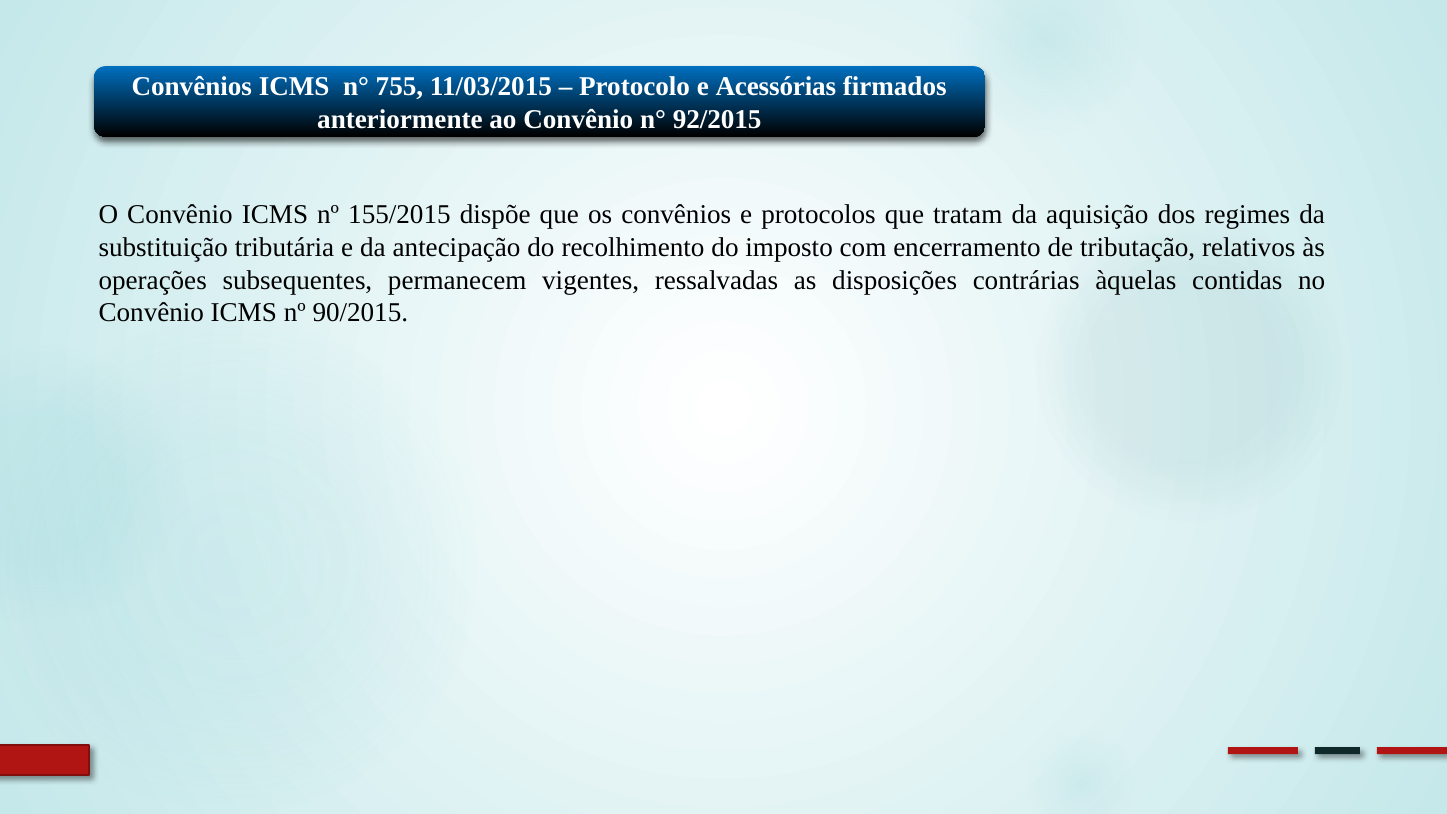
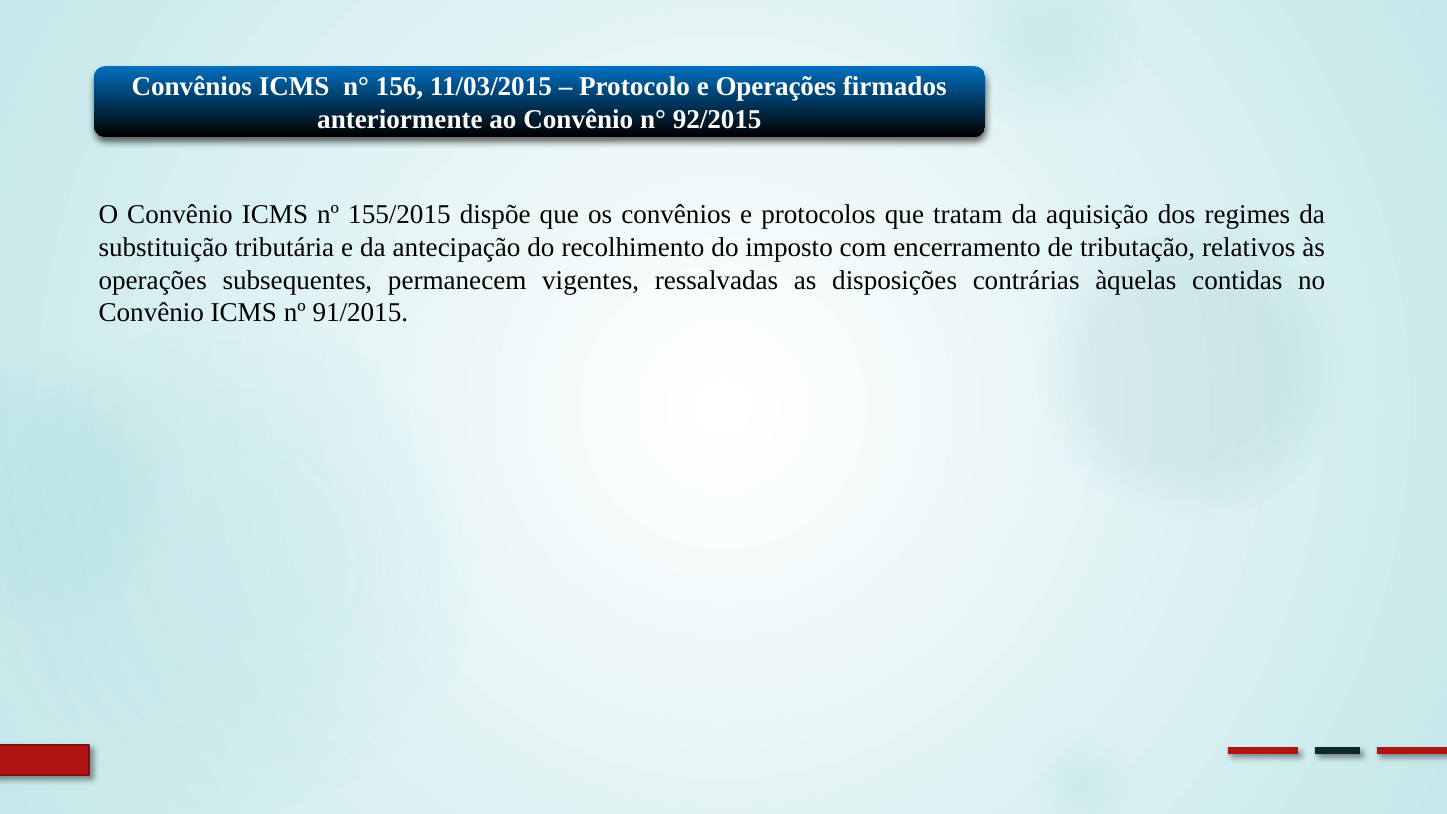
755: 755 -> 156 (399, 87)
e Acessórias: Acessórias -> Operações (776, 87)
90/2015: 90/2015 -> 91/2015 (360, 313)
